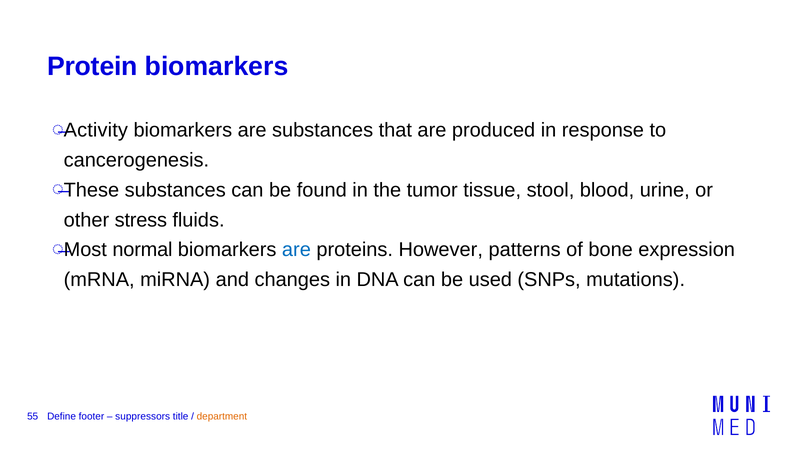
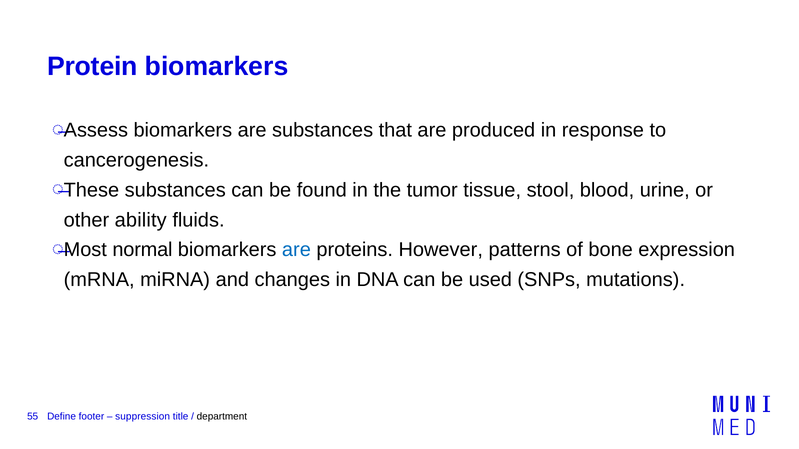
Activity: Activity -> Assess (96, 130)
stress: stress -> ability (141, 220)
suppressors: suppressors -> suppression (143, 417)
department colour: orange -> black (222, 417)
